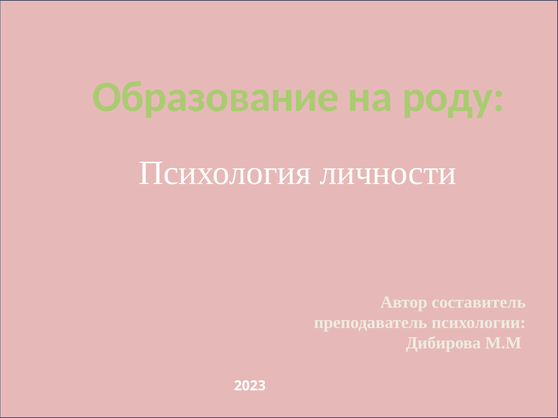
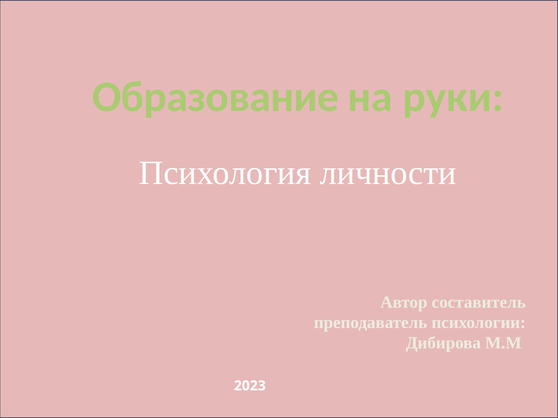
роду: роду -> руки (453, 97)
